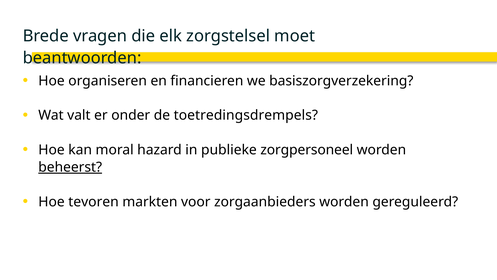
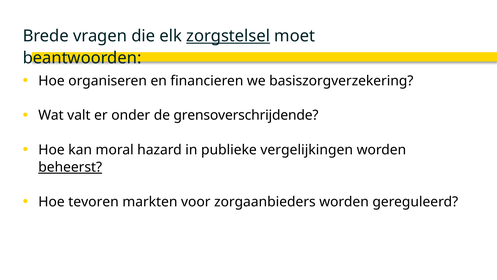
zorgstelsel underline: none -> present (228, 36)
toetredingsdrempels: toetredingsdrempels -> grensoverschrijdende (246, 115)
zorgpersoneel: zorgpersoneel -> vergelijkingen (307, 150)
